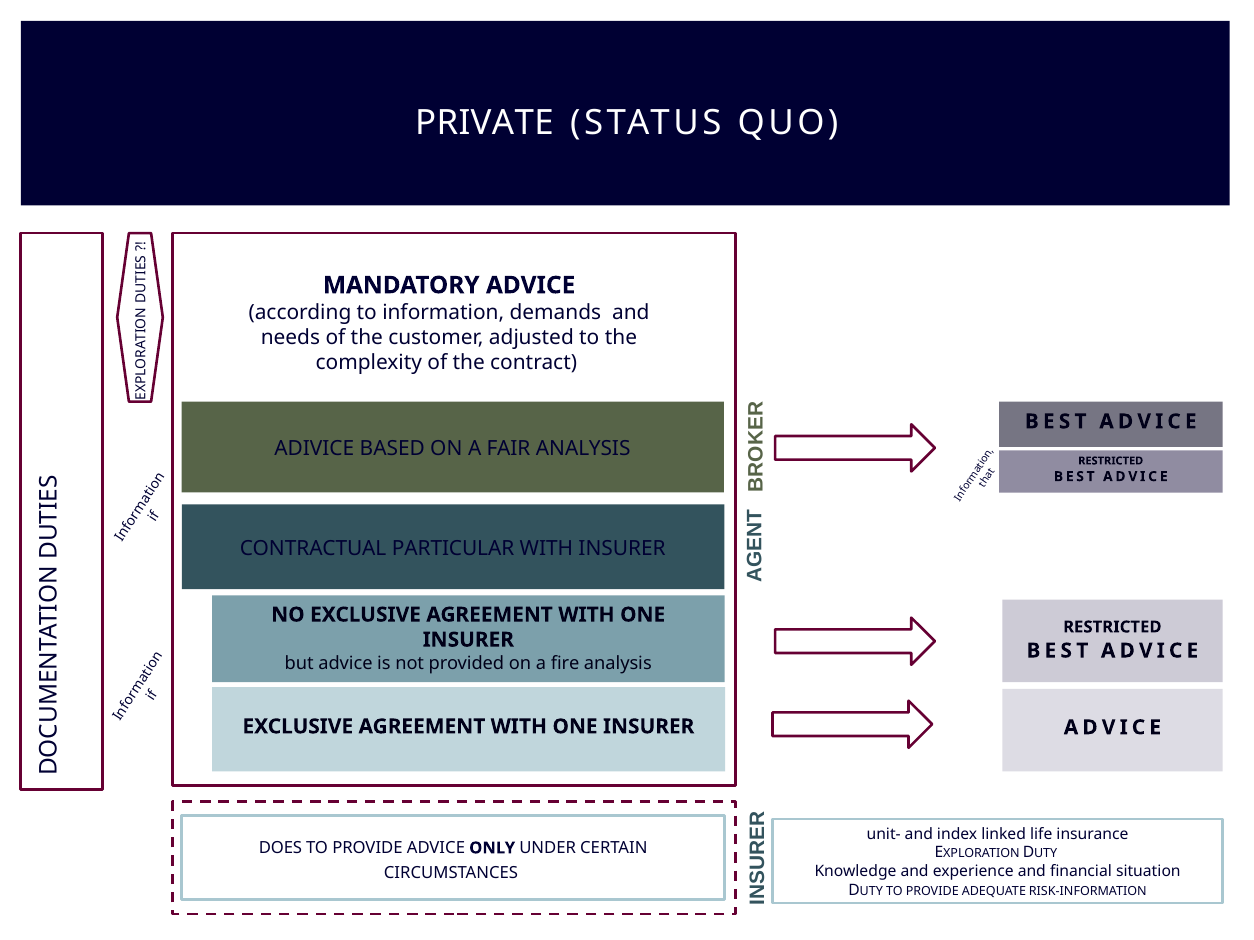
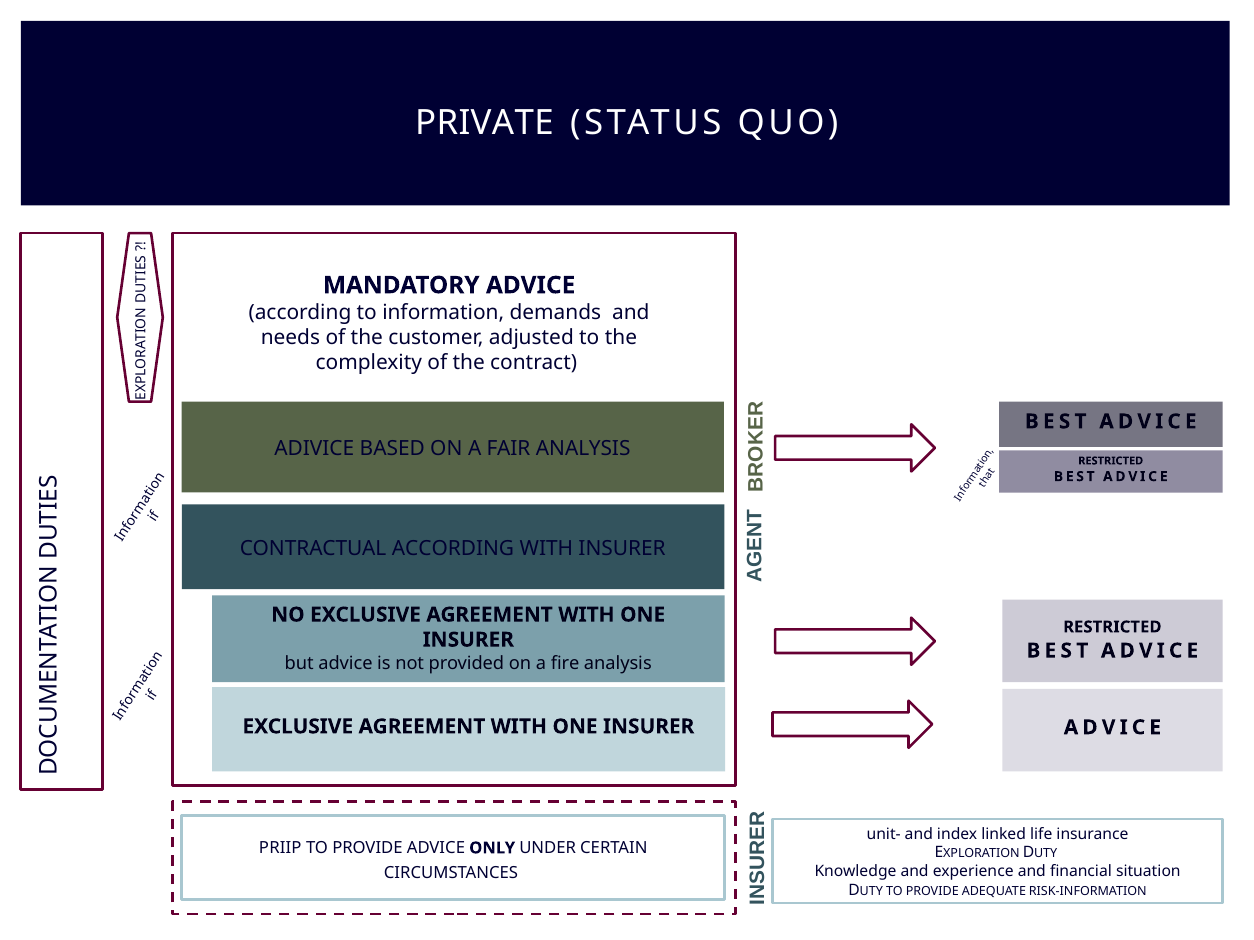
CONTRACTUAL PARTICULAR: PARTICULAR -> ACCORDING (453, 549)
DOES: DOES -> PRIIP (280, 848)
